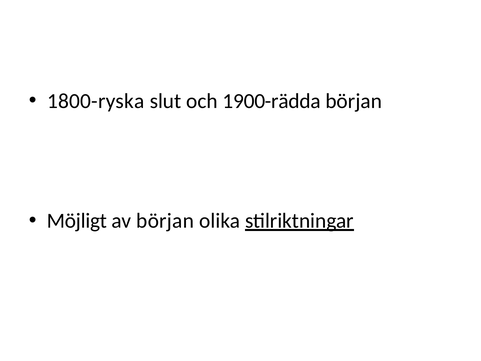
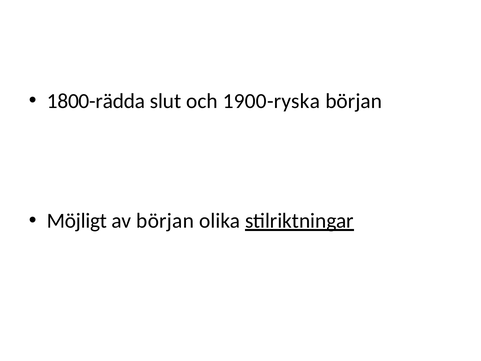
1800-ryska: 1800-ryska -> 1800-rädda (96, 101)
1900-rädda: 1900-rädda -> 1900-ryska (271, 101)
